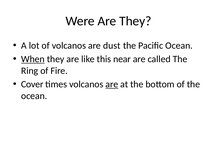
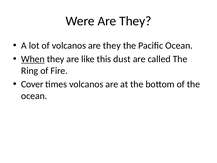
volcanos are dust: dust -> they (112, 46)
near: near -> dust (122, 59)
are underline: present -> none (112, 84)
